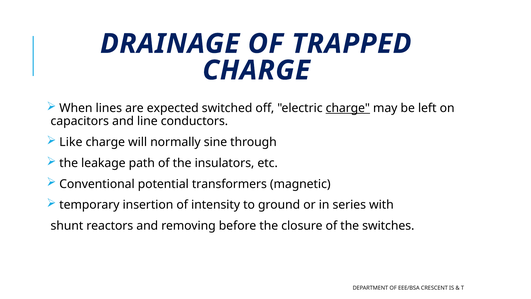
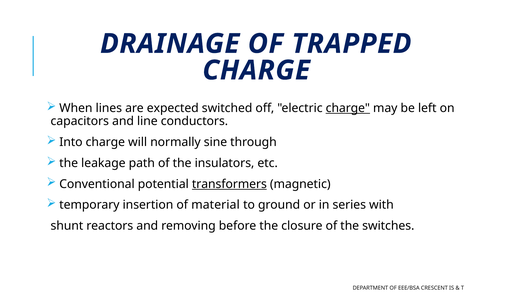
Like: Like -> Into (71, 142)
transformers underline: none -> present (229, 184)
intensity: intensity -> material (216, 205)
